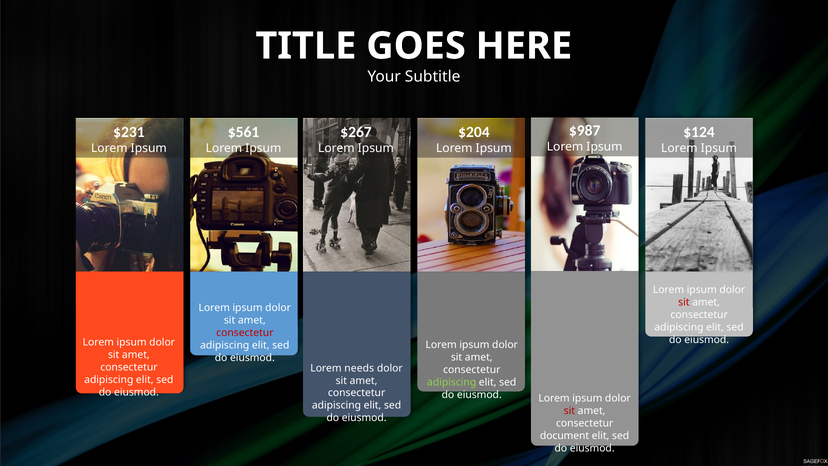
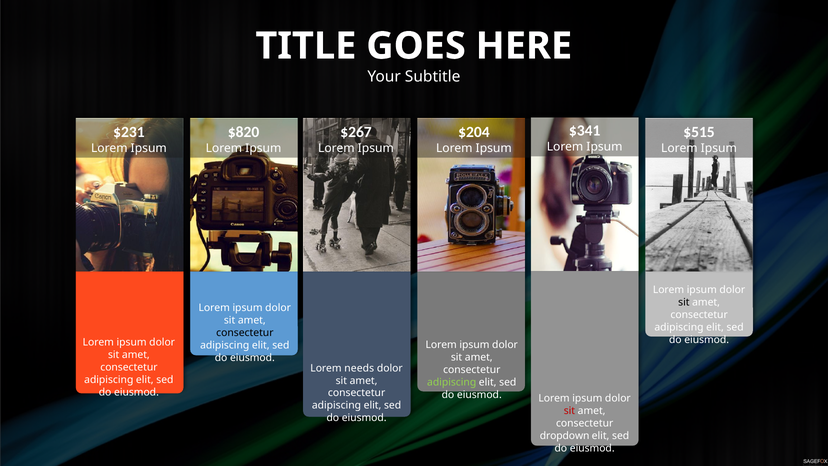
$987: $987 -> $341 (585, 130)
$561: $561 -> $820 (244, 132)
$124: $124 -> $515 (699, 132)
sit colour: red -> black (684, 302)
consectetur colour: red -> black (245, 333)
document: document -> dropdown (565, 436)
